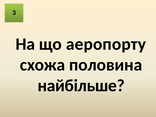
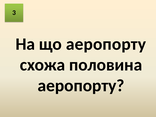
найбільше: найбільше -> аеропорту (81, 86)
